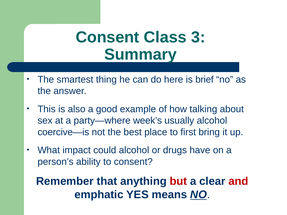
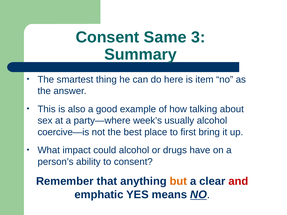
Class: Class -> Same (165, 37)
brief: brief -> item (204, 80)
but colour: red -> orange (178, 181)
